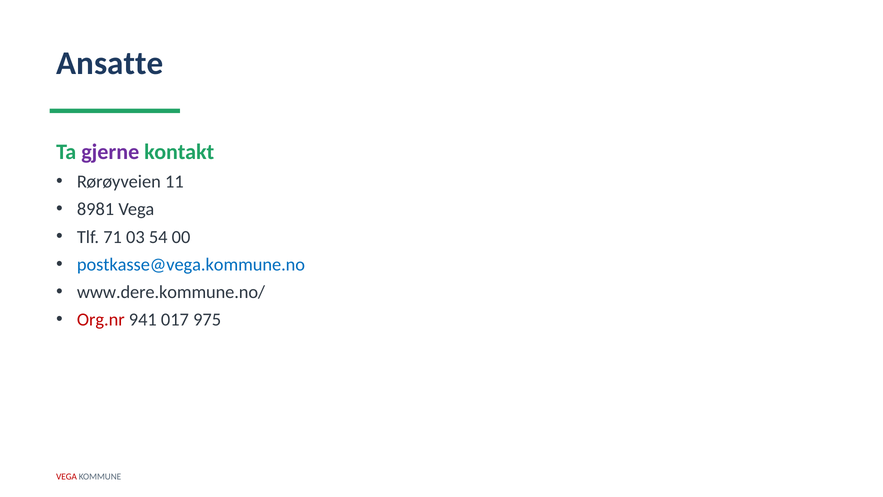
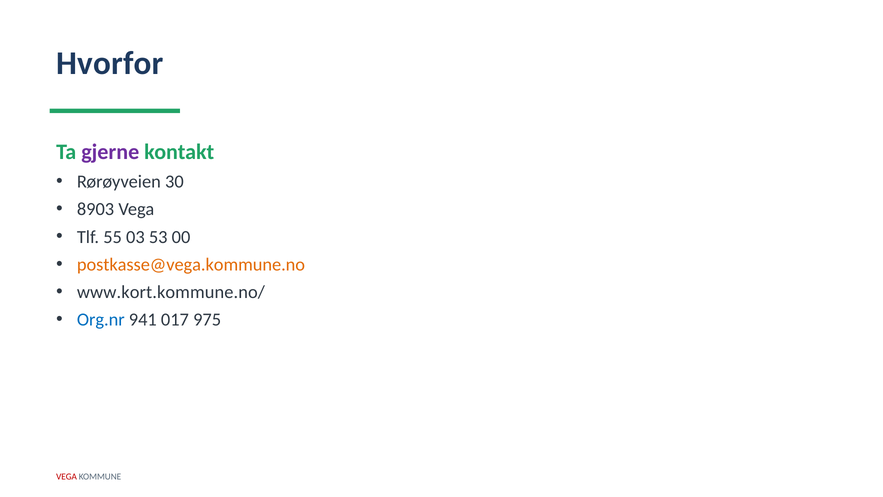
Ansatte: Ansatte -> Hvorfor (110, 63)
11: 11 -> 30 (174, 182)
8981: 8981 -> 8903 (96, 209)
71: 71 -> 55 (113, 237)
54: 54 -> 53 (158, 237)
postkasse@vega.kommune.no colour: blue -> orange (191, 264)
www.dere.kommune.no/: www.dere.kommune.no/ -> www.kort.kommune.no/ (171, 292)
Org.nr colour: red -> blue (101, 320)
